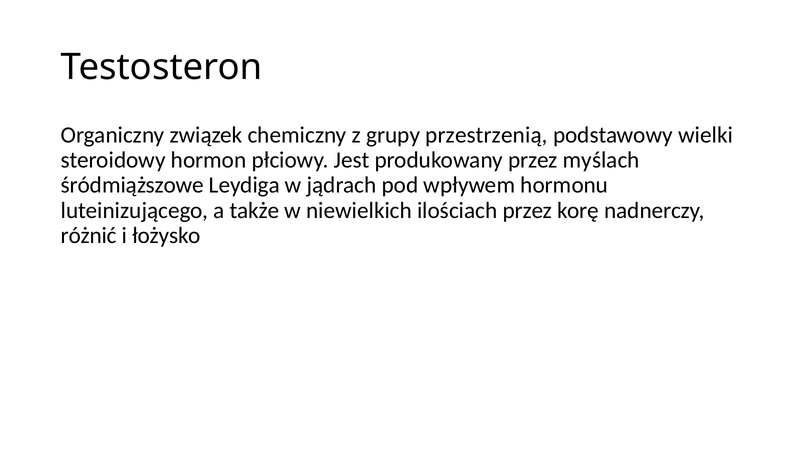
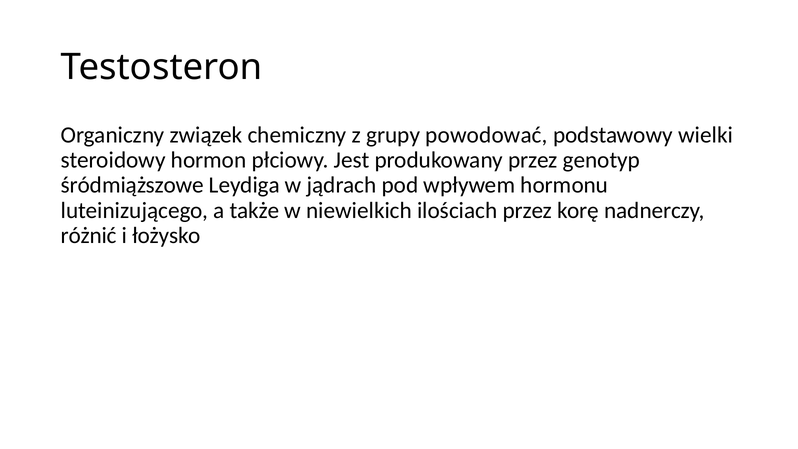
przestrzenią: przestrzenią -> powodować (486, 135)
myślach: myślach -> genotyp (601, 160)
